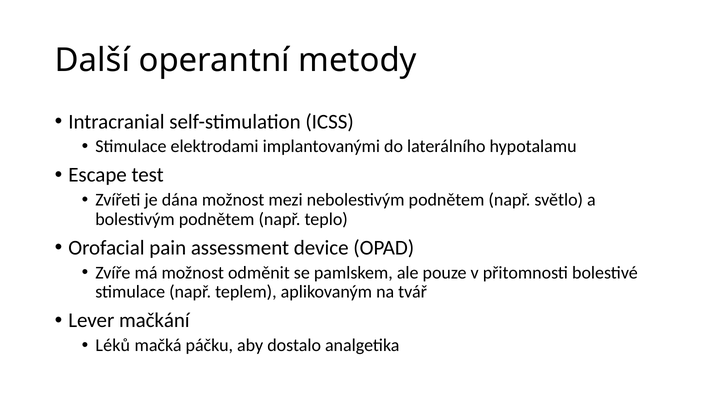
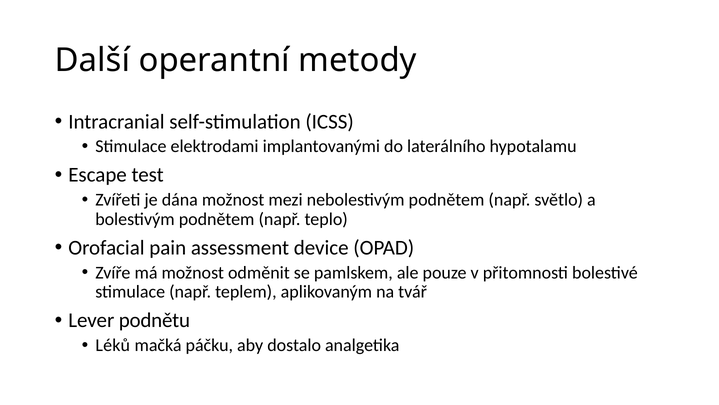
mačkání: mačkání -> podnětu (154, 320)
